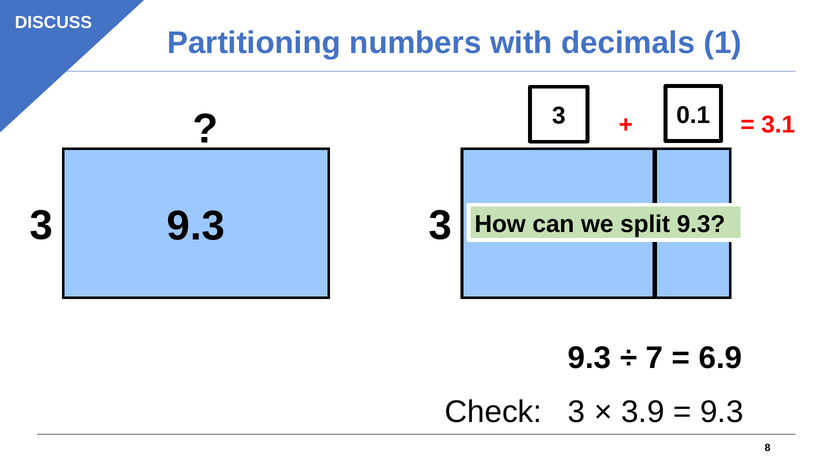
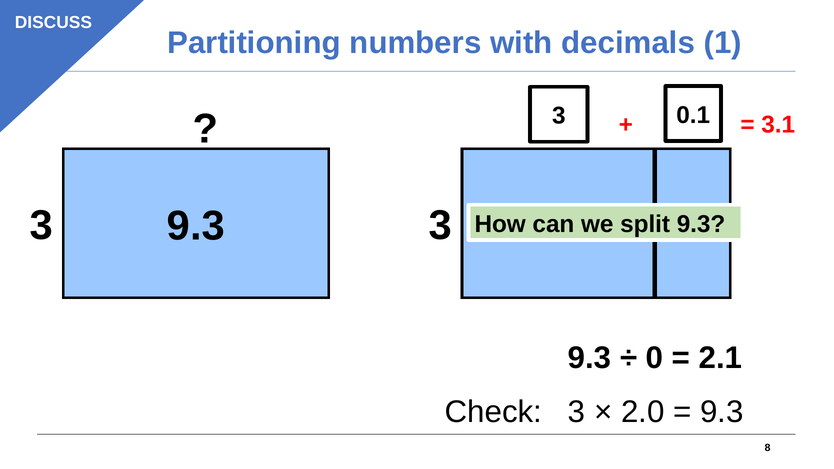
7: 7 -> 0 (655, 358)
6.9: 6.9 -> 2.1 (721, 358)
3.9: 3.9 -> 2.0 (643, 412)
